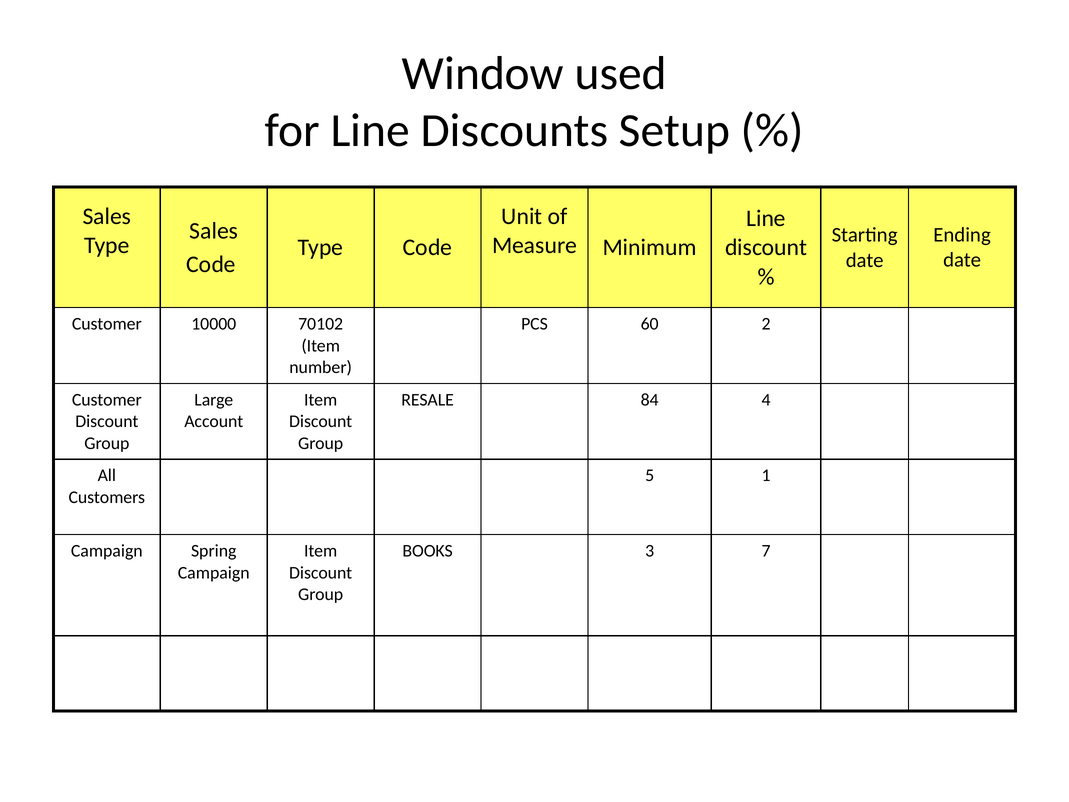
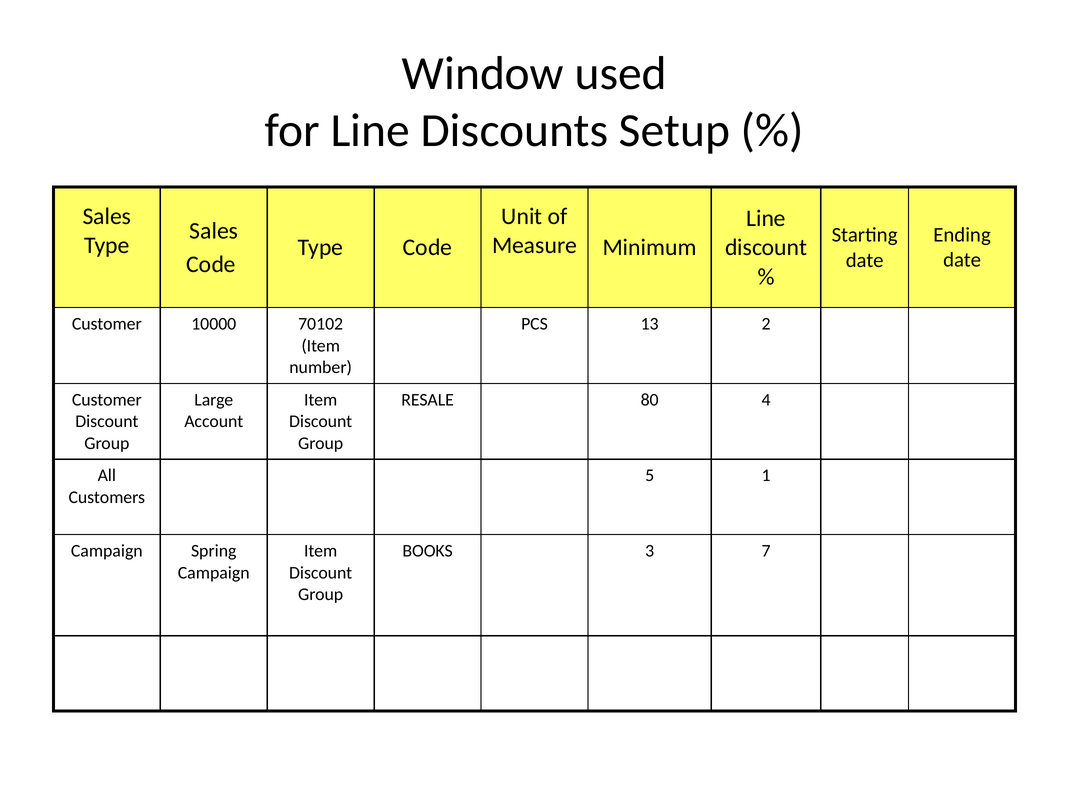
60: 60 -> 13 (650, 324)
84: 84 -> 80 (650, 400)
